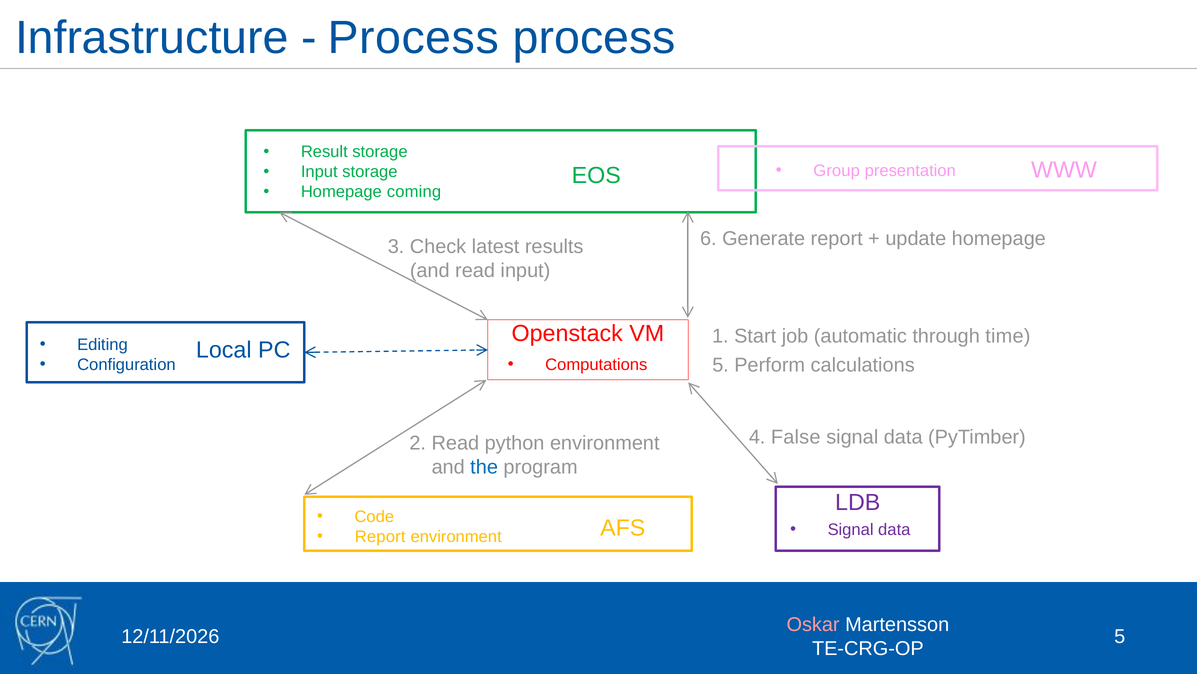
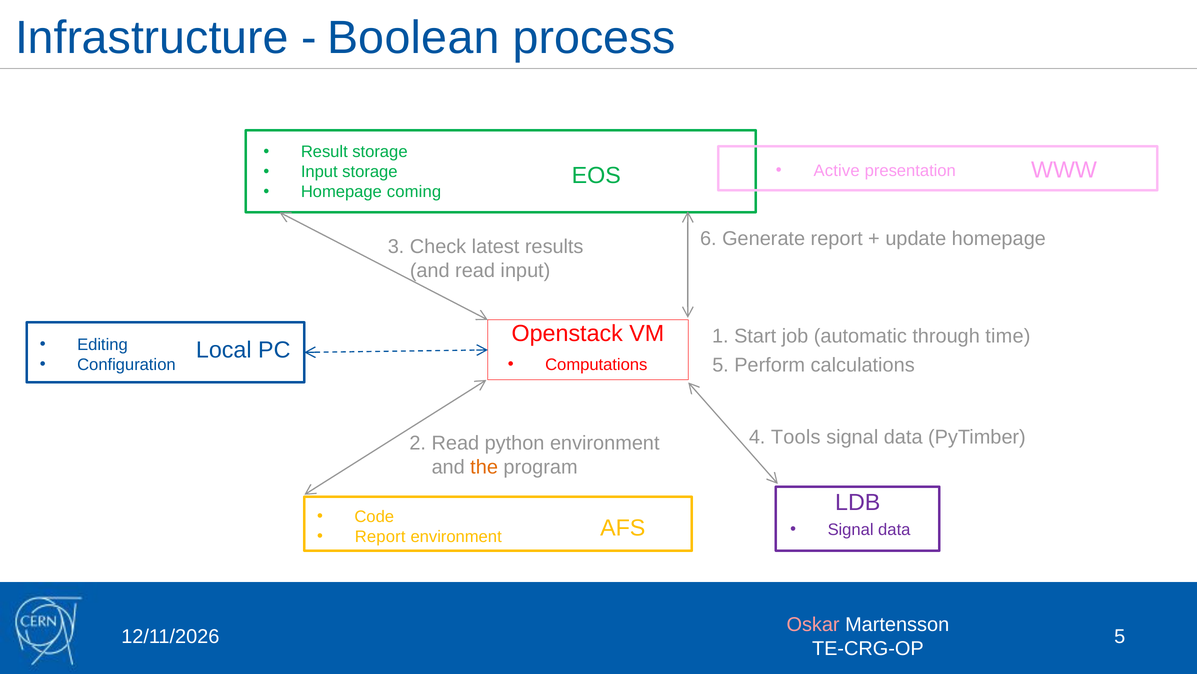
Process: Process -> Boolean (413, 38)
Group: Group -> Active (837, 171)
False: False -> Tools (796, 437)
the colour: blue -> orange (484, 467)
